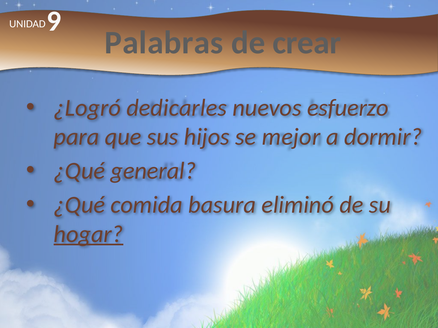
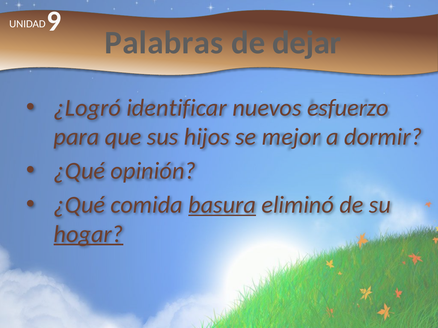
crear: crear -> dejar (307, 43)
dedicarles: dedicarles -> identificar (177, 108)
general: general -> opinión (153, 171)
basura underline: none -> present (222, 205)
